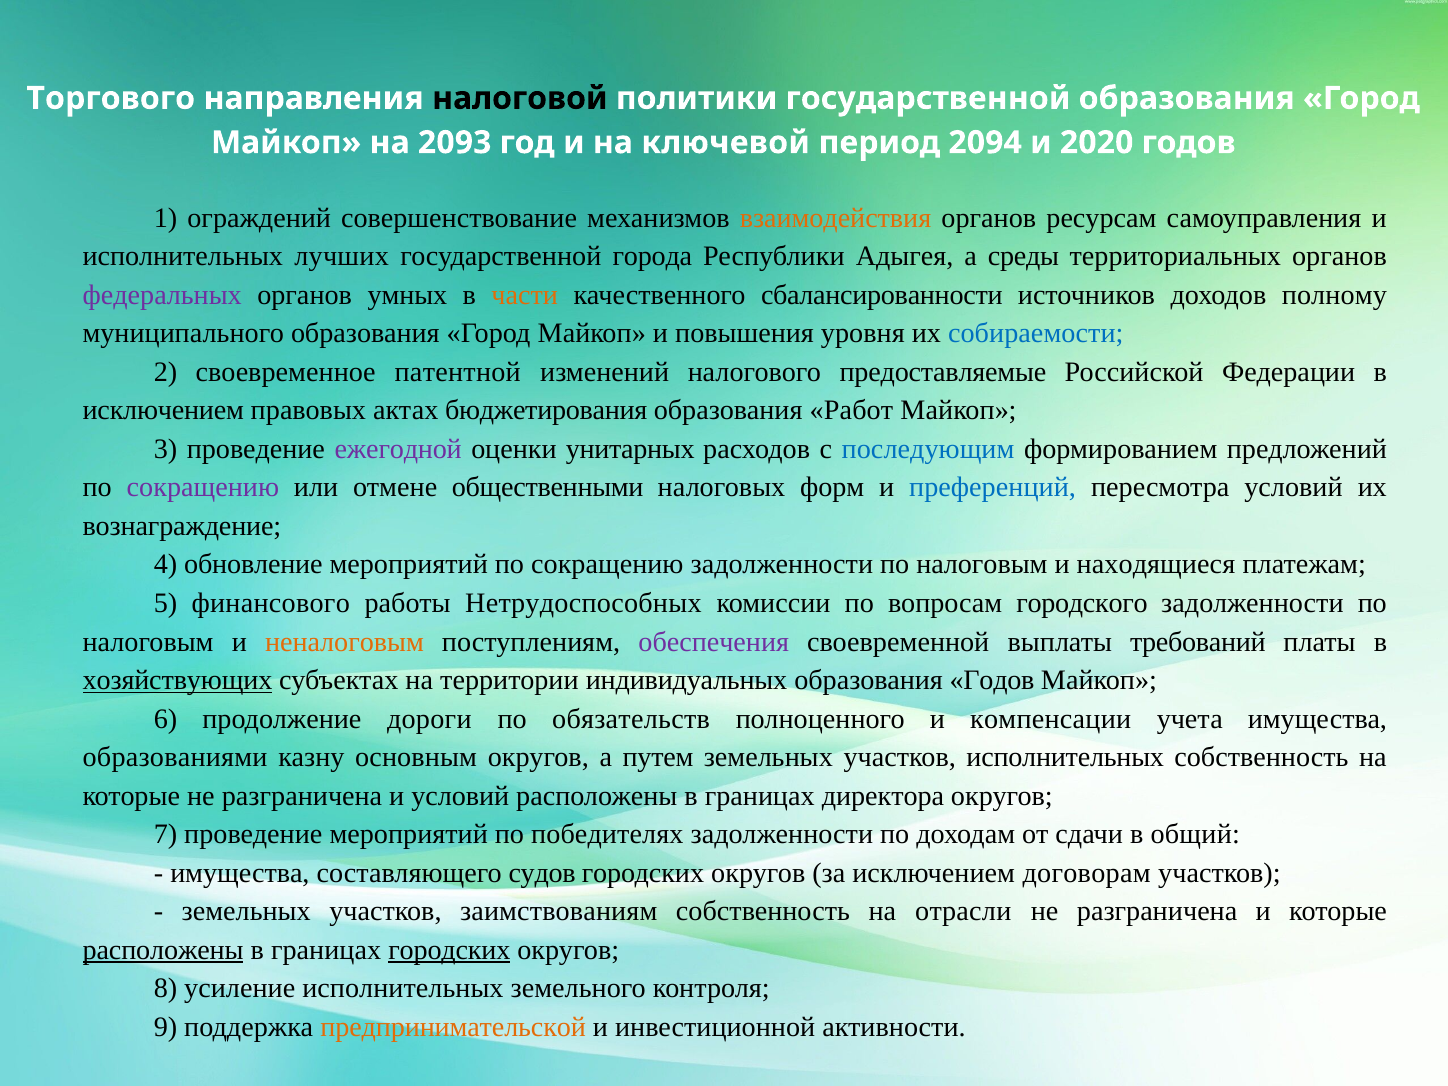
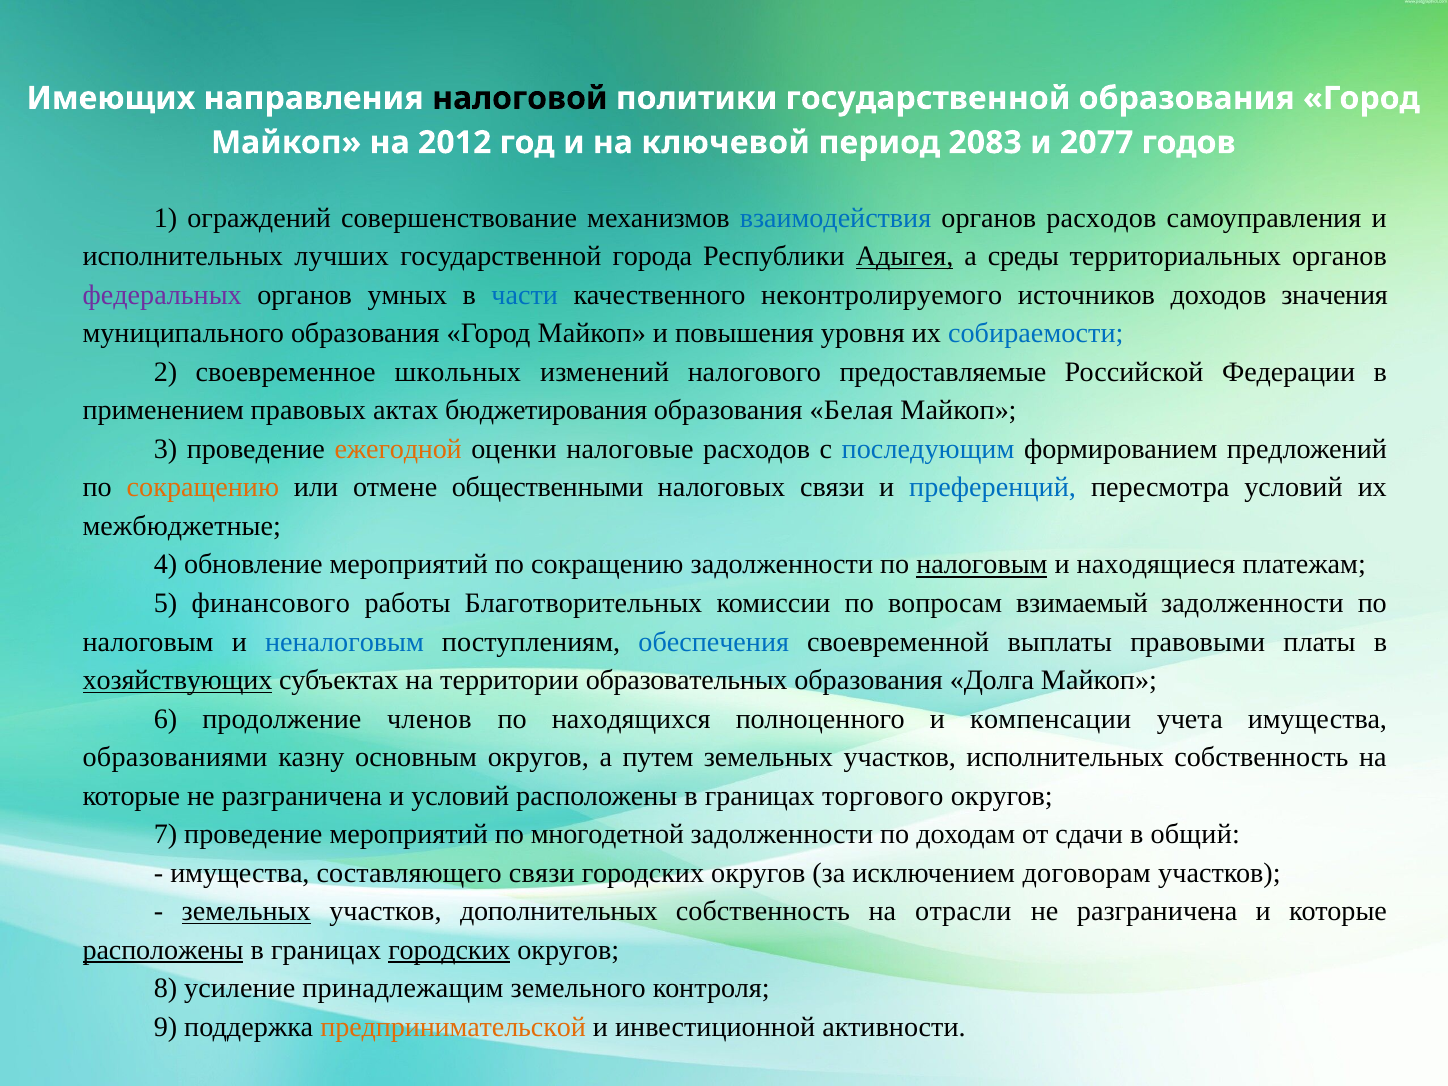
Торгового: Торгового -> Имеющих (111, 98)
2093: 2093 -> 2012 (455, 143)
2094: 2094 -> 2083 (985, 143)
2020: 2020 -> 2077 (1097, 143)
взаимодействия colour: orange -> blue (836, 218)
органов ресурсам: ресурсам -> расходов (1101, 218)
Адыгея underline: none -> present (905, 256)
части colour: orange -> blue (525, 295)
сбалансированности: сбалансированности -> неконтролируемого (882, 295)
полному: полному -> значения (1335, 295)
патентной: патентной -> школьных (458, 372)
исключением: исключением -> применением (163, 411)
Работ: Работ -> Белая (851, 411)
ежегодной colour: purple -> orange (398, 449)
унитарных: унитарных -> налоговые (630, 449)
сокращению colour: purple -> orange (203, 488)
налоговых форм: форм -> связи (832, 488)
вознаграждение: вознаграждение -> межбюджетные (182, 526)
налоговым underline: none -> present (982, 565)
Нетрудоспособных: Нетрудоспособных -> Благотворительных (584, 603)
городского: городского -> взимаемый (1082, 603)
неналоговым colour: orange -> blue (345, 642)
обеспечения colour: purple -> blue (714, 642)
требований: требований -> правовыми (1198, 642)
индивидуальных: индивидуальных -> образовательных (687, 680)
образования Годов: Годов -> Долга (992, 680)
дороги: дороги -> членов (429, 719)
обязательств: обязательств -> находящихся (631, 719)
директора: директора -> торгового (883, 796)
победителях: победителях -> многодетной (607, 834)
составляющего судов: судов -> связи (542, 873)
земельных underline: none -> present (246, 911)
заимствованиям: заимствованиям -> дополнительных (559, 911)
усиление исполнительных: исполнительных -> принадлежащим (403, 989)
